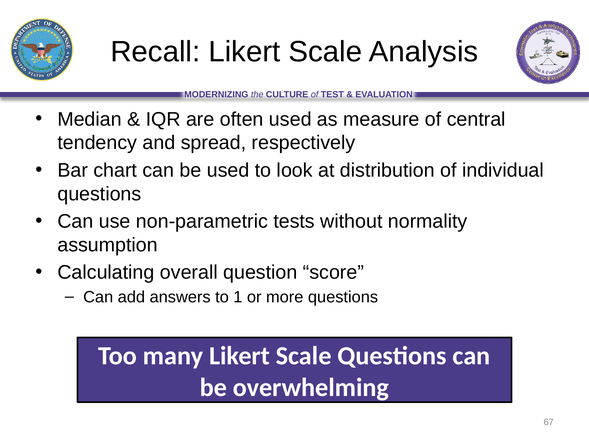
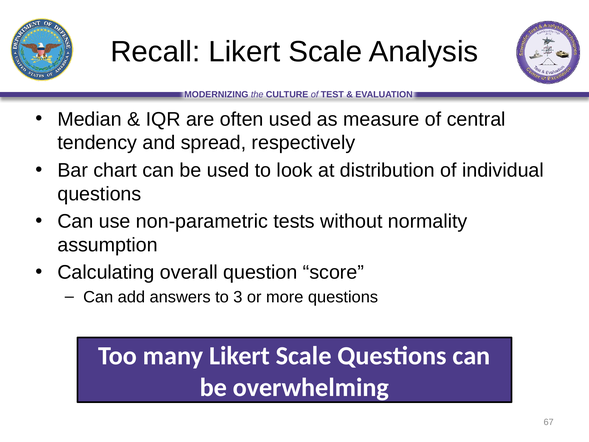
1: 1 -> 3 (238, 297)
